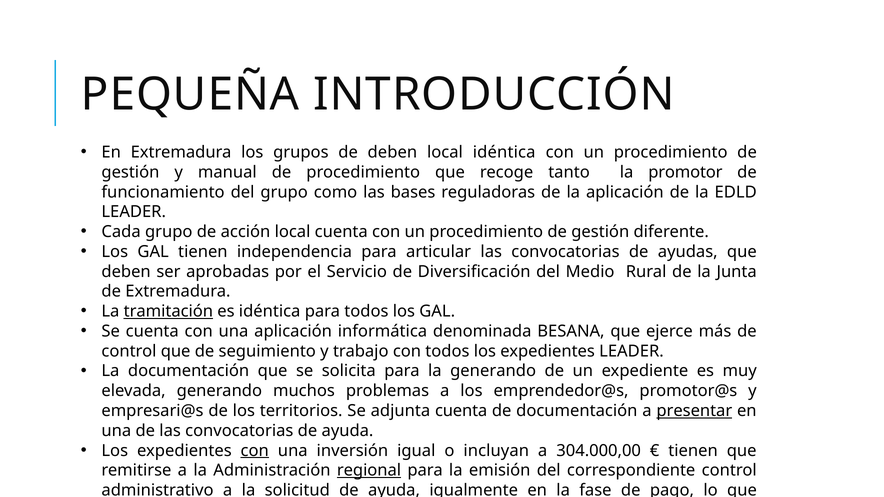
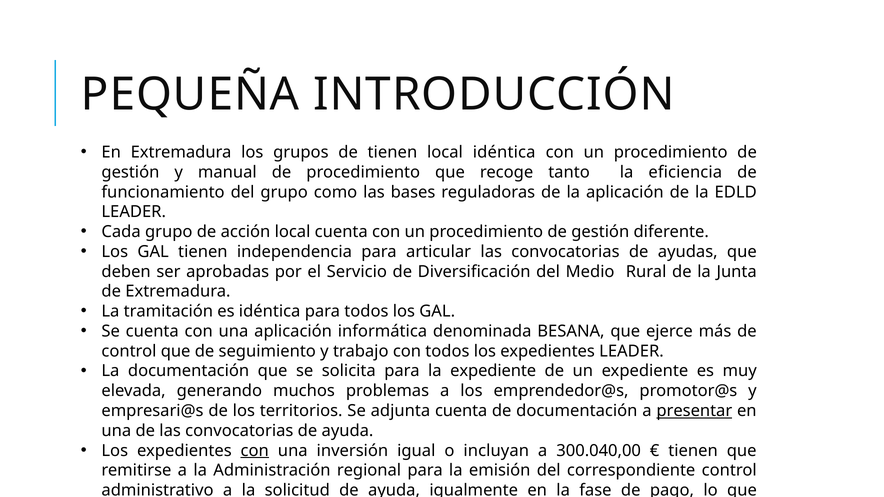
de deben: deben -> tienen (392, 152)
la promotor: promotor -> eficiencia (685, 172)
tramitación underline: present -> none (168, 312)
la generando: generando -> expediente (493, 371)
304.000,00: 304.000,00 -> 300.040,00 (599, 451)
regional underline: present -> none (369, 471)
